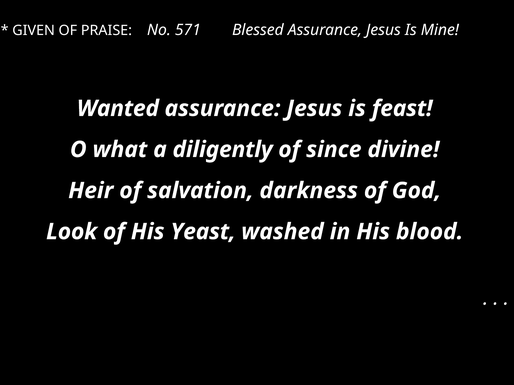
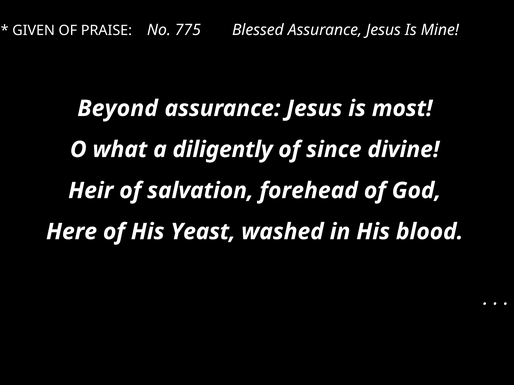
571: 571 -> 775 (188, 30)
Wanted: Wanted -> Beyond (118, 109)
feast: feast -> most (402, 109)
darkness: darkness -> forehead (309, 191)
Look: Look -> Here (72, 232)
